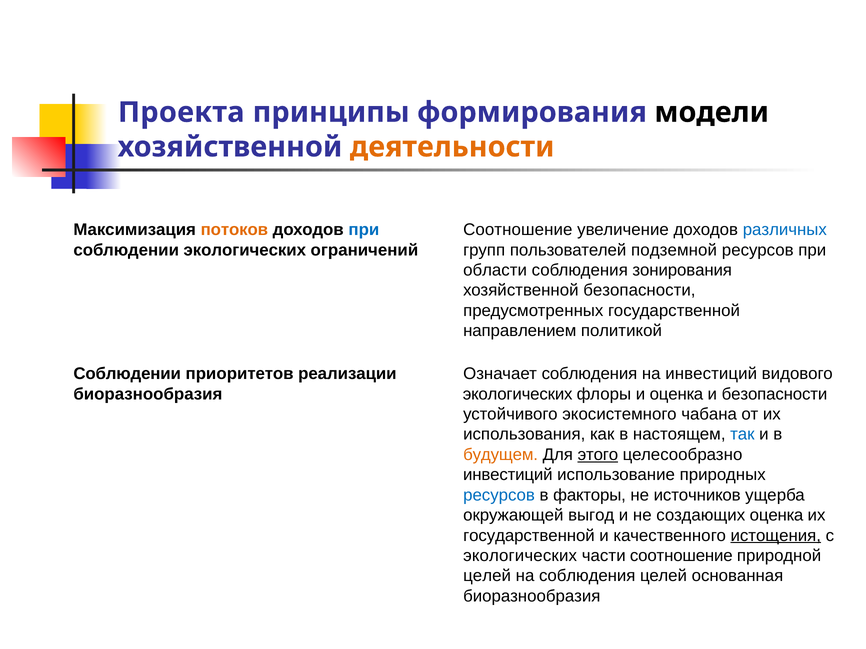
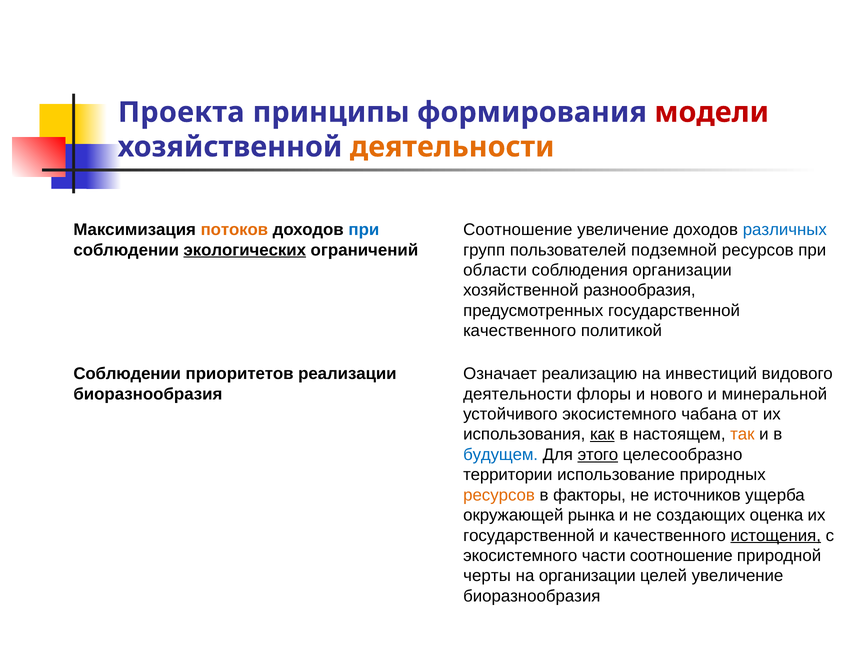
модели colour: black -> red (712, 112)
экологических underline: none -> present (245, 250)
соблюдения зонирования: зонирования -> организации (682, 270)
хозяйственной безопасности: безопасности -> разнообразия (639, 291)
направлением: направлением -> качественного (520, 331)
Означает соблюдения: соблюдения -> реализацию (589, 374)
экологических: экологических -> деятельности (518, 394)
и оценка: оценка -> нового (676, 394)
и безопасности: безопасности -> минеральной (774, 394)
как underline: none -> present (602, 435)
так colour: blue -> orange (742, 435)
будущем colour: orange -> blue (501, 455)
инвестиций: инвестиций -> территории (508, 475)
ресурсов colour: blue -> orange (499, 495)
выгод: выгод -> рынка (591, 516)
экологических: экологических -> экосистемного (520, 556)
целей: целей -> черты (487, 576)
на соблюдения: соблюдения -> организации (587, 576)
целей основанная: основанная -> увеличение (738, 576)
